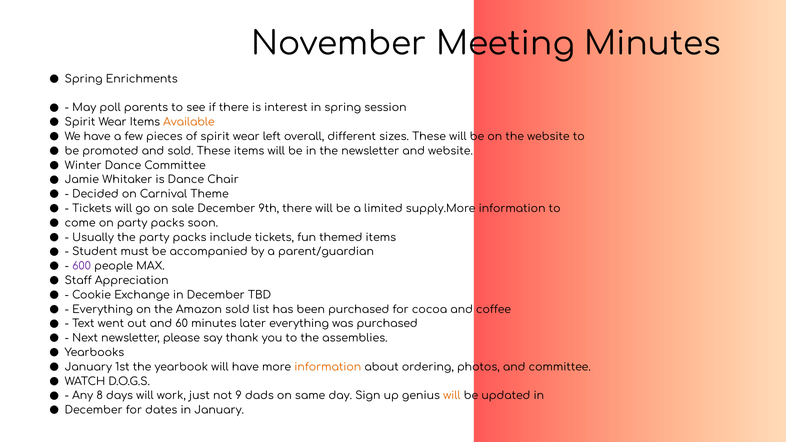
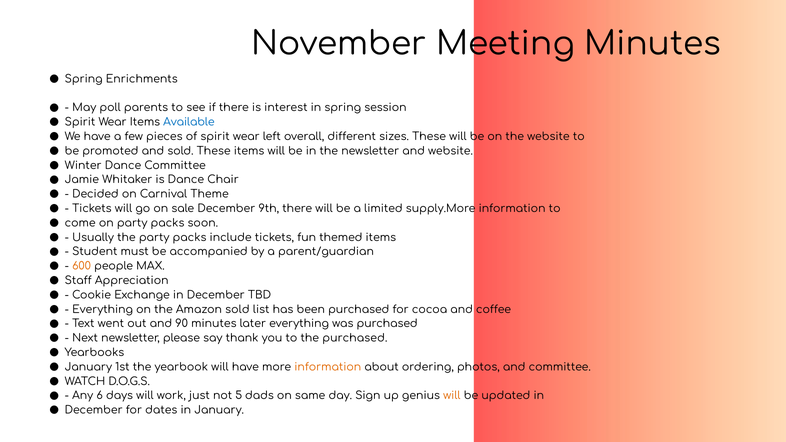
Available colour: orange -> blue (189, 122)
600 colour: purple -> orange (82, 266)
60: 60 -> 90 (182, 324)
the assemblies: assemblies -> purchased (355, 338)
8: 8 -> 6 (100, 396)
9: 9 -> 5 (239, 396)
